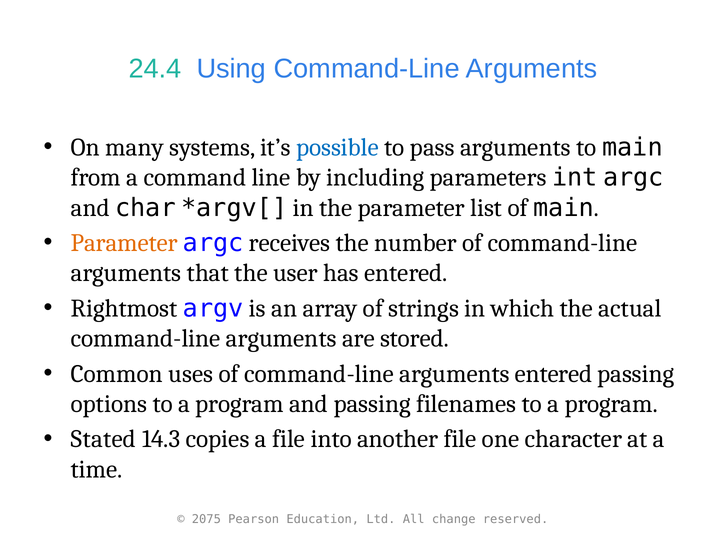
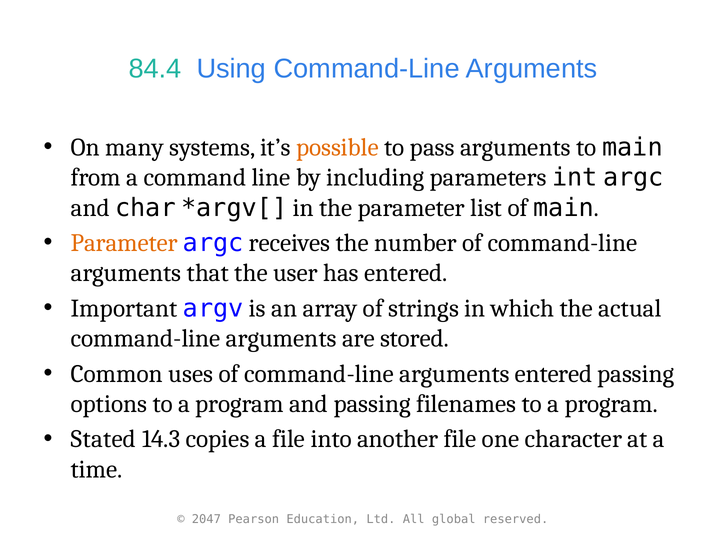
24.4: 24.4 -> 84.4 (155, 69)
possible colour: blue -> orange (337, 148)
Rightmost: Rightmost -> Important (124, 309)
2075: 2075 -> 2047 (206, 520)
change: change -> global (454, 520)
